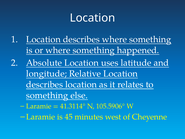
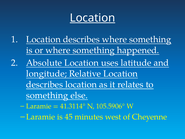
Location underline: none -> present (92, 18)
